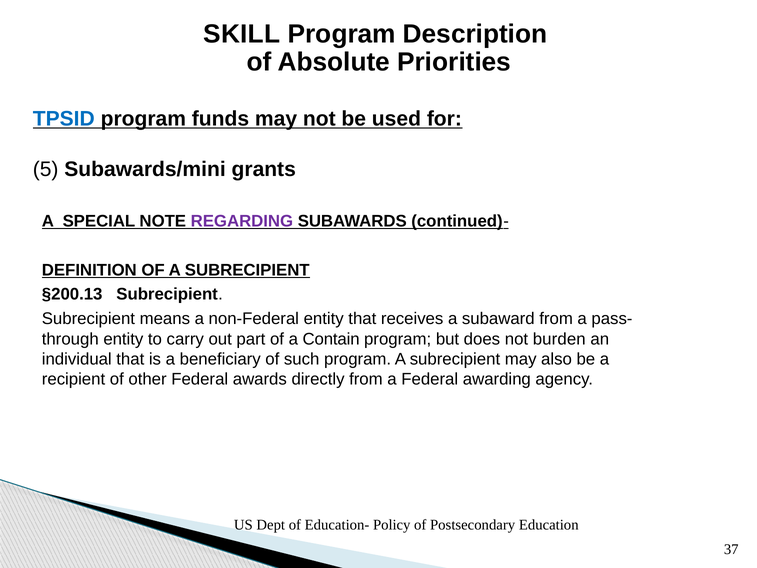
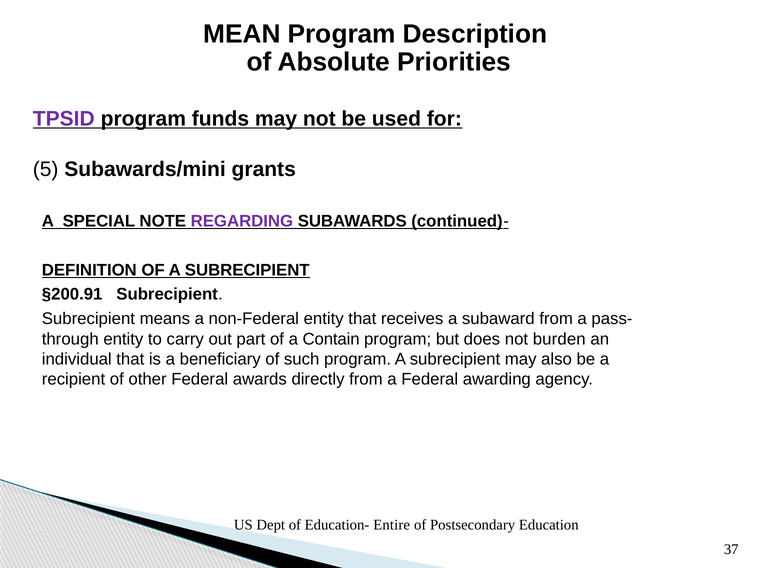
SKILL: SKILL -> MEAN (242, 34)
TPSID colour: blue -> purple (64, 119)
§200.13: §200.13 -> §200.91 (72, 294)
Policy: Policy -> Entire (392, 525)
